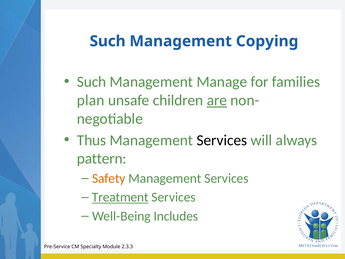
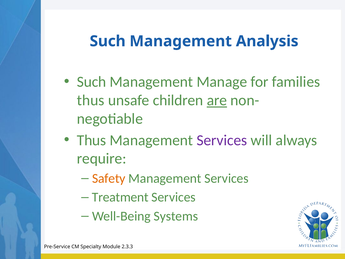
Copying: Copying -> Analysis (267, 41)
plan: plan -> thus (91, 100)
Services colour: black -> purple (222, 140)
pattern: pattern -> require (102, 159)
Treatment underline: present -> none (120, 197)
Includes: Includes -> Systems (176, 216)
